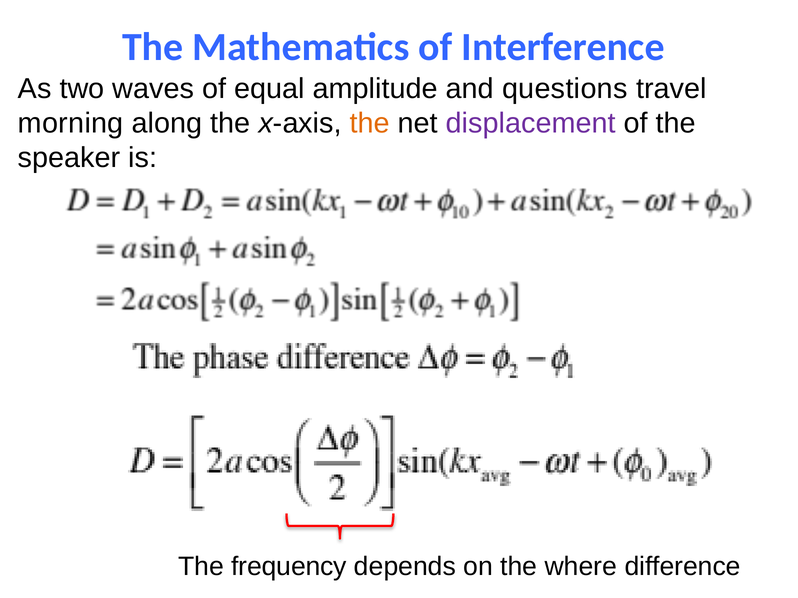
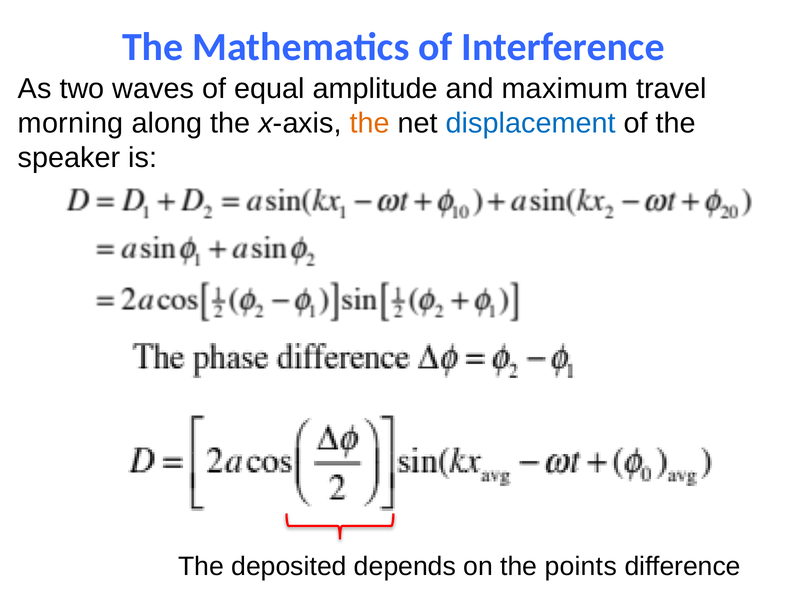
questions: questions -> maximum (565, 89)
displacement colour: purple -> blue (531, 123)
frequency: frequency -> deposited (289, 567)
where: where -> points (581, 567)
